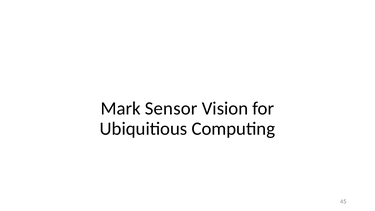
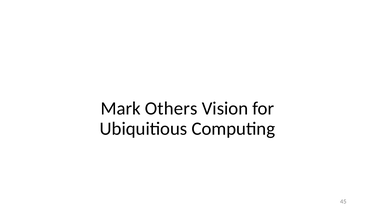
Sensor: Sensor -> Others (171, 108)
